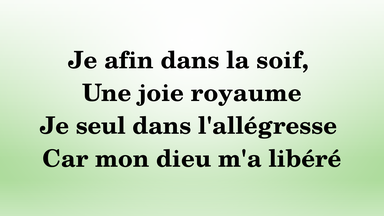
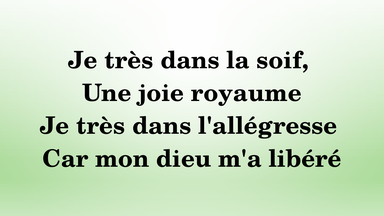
afin: afin -> très (129, 60)
seul: seul -> très (101, 126)
